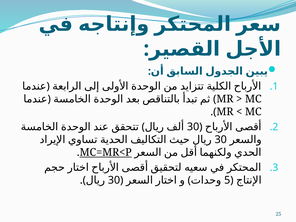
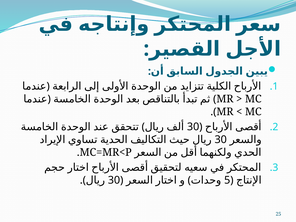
MC=MR<P underline: present -> none (106, 152)
